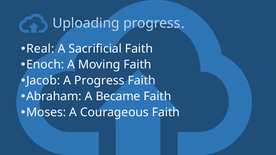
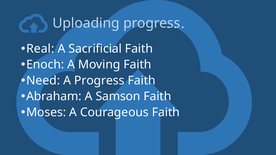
Jacob: Jacob -> Need (43, 81)
Became: Became -> Samson (118, 97)
